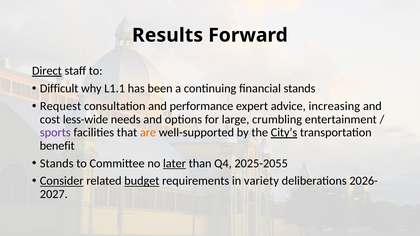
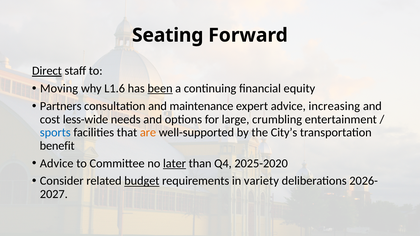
Results: Results -> Seating (168, 35)
Difficult: Difficult -> Moving (59, 89)
L1.1: L1.1 -> L1.6 (115, 89)
been underline: none -> present (160, 89)
financial stands: stands -> equity (299, 89)
Request: Request -> Partners (61, 106)
performance: performance -> maintenance (201, 106)
sports colour: purple -> blue (55, 133)
City’s underline: present -> none (284, 133)
Stands: Stands -> Advice (57, 164)
2025-2055: 2025-2055 -> 2025-2020 (261, 164)
Consider underline: present -> none (62, 181)
